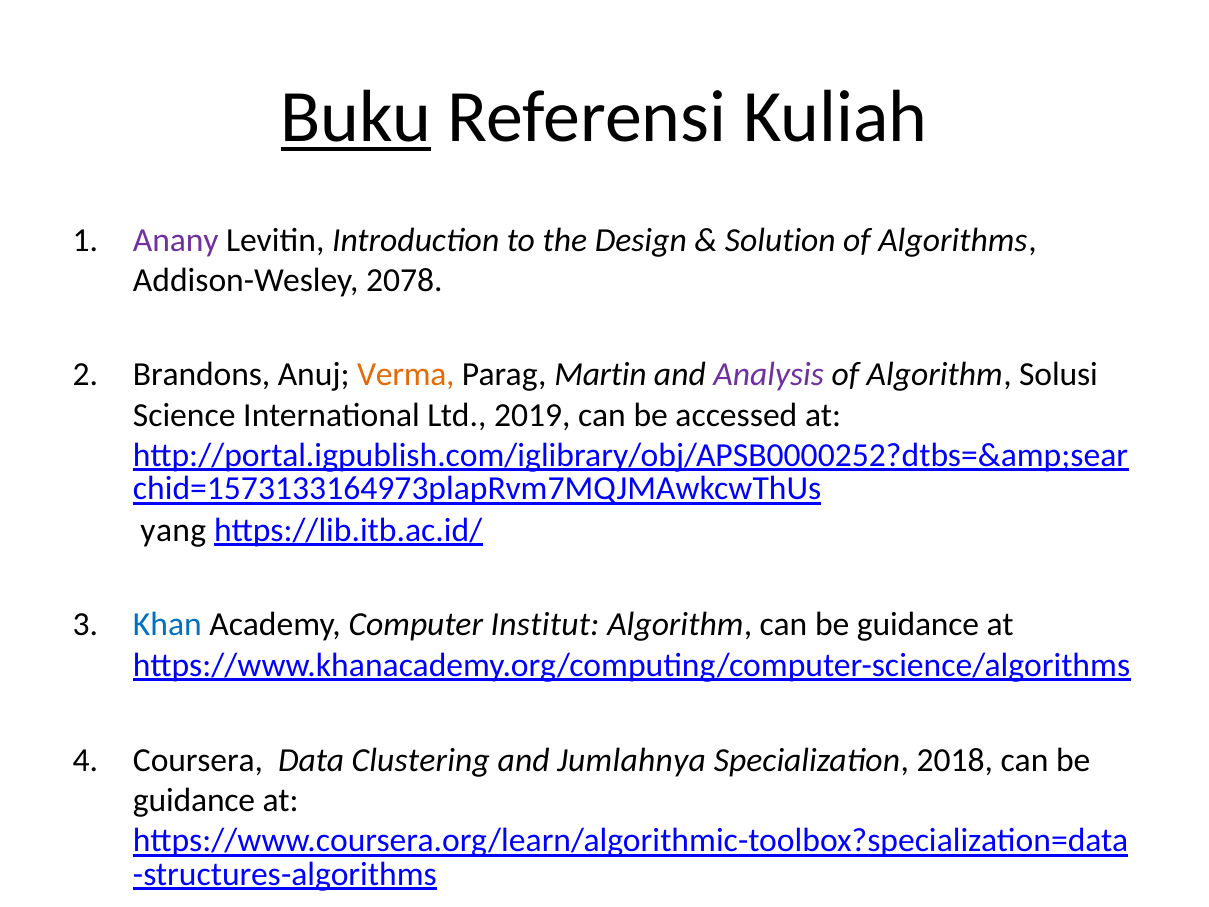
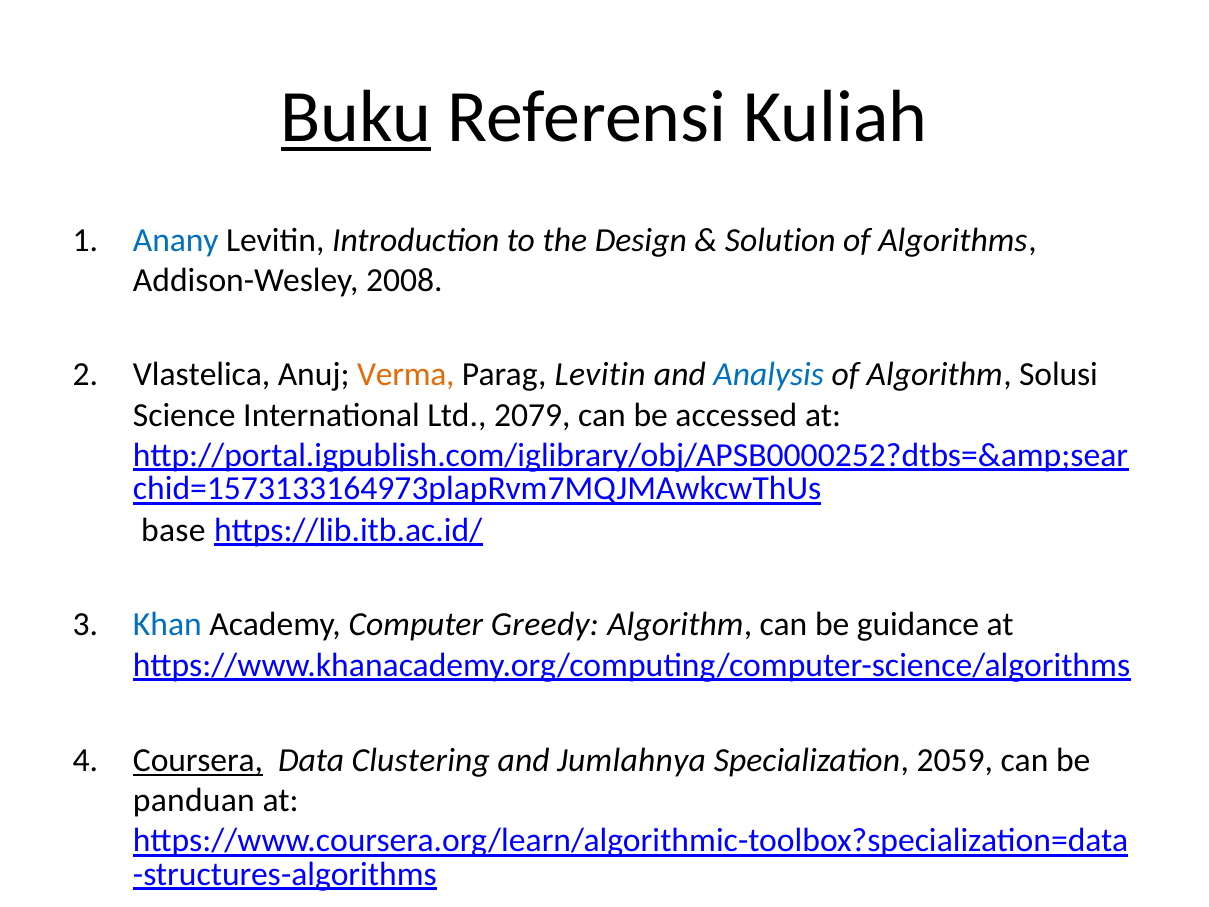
Anany colour: purple -> blue (176, 240)
2078: 2078 -> 2008 (404, 280)
Brandons: Brandons -> Vlastelica (202, 375)
Parag Martin: Martin -> Levitin (600, 375)
Analysis colour: purple -> blue (769, 375)
2019: 2019 -> 2079 (532, 415)
yang: yang -> base (173, 530)
Institut: Institut -> Greedy (545, 625)
Coursera underline: none -> present (198, 760)
2018: 2018 -> 2059 (955, 760)
guidance: guidance -> panduan (194, 800)
